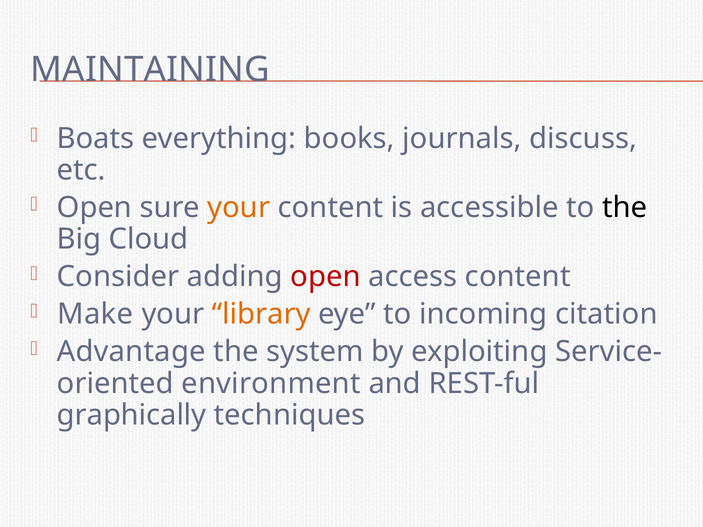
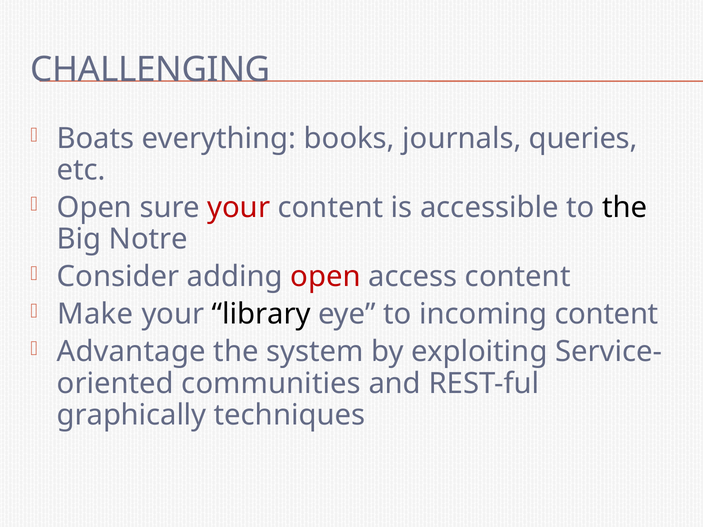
MAINTAINING: MAINTAINING -> CHALLENGING (150, 70)
discuss: discuss -> queries (583, 139)
your colour: orange -> red (239, 208)
Cloud: Cloud -> Notre (148, 239)
library colour: orange -> black (261, 314)
incoming citation: citation -> content (607, 314)
environment: environment -> communities (271, 384)
